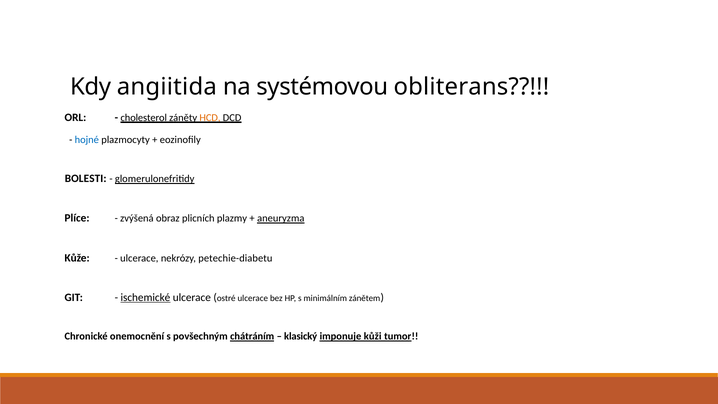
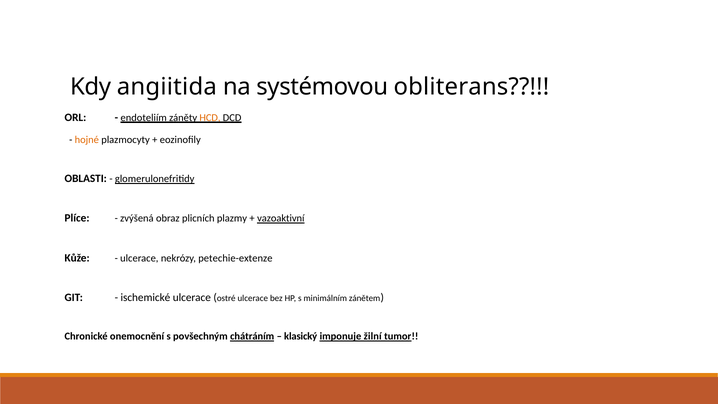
cholesterol: cholesterol -> endoteliím (144, 118)
hojné colour: blue -> orange (87, 140)
BOLESTI: BOLESTI -> OBLASTI (86, 179)
aneuryzma: aneuryzma -> vazoaktivní (281, 218)
petechie-diabetu: petechie-diabetu -> petechie-extenze (235, 258)
ischemické underline: present -> none (145, 297)
kůži: kůži -> žilní (373, 336)
